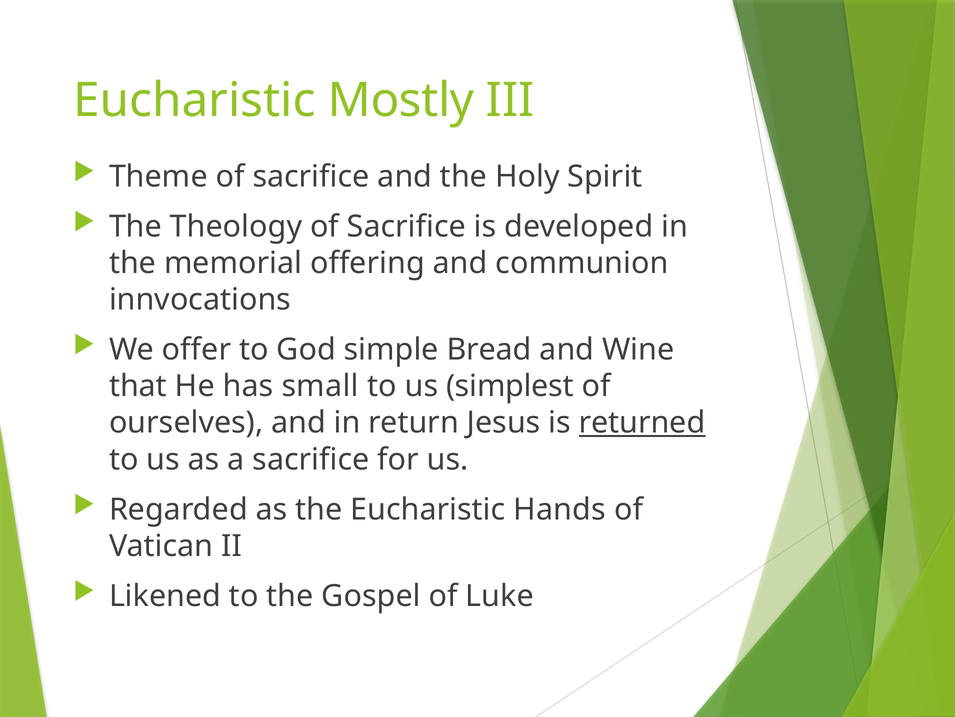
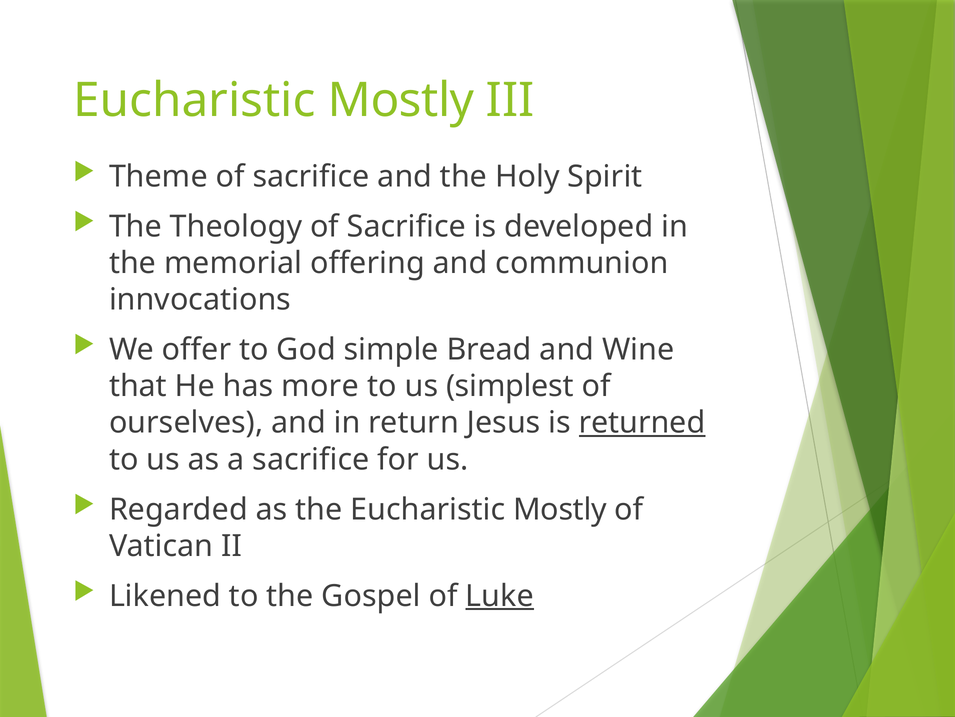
small: small -> more (320, 386)
the Eucharistic Hands: Hands -> Mostly (560, 509)
Luke underline: none -> present (500, 595)
